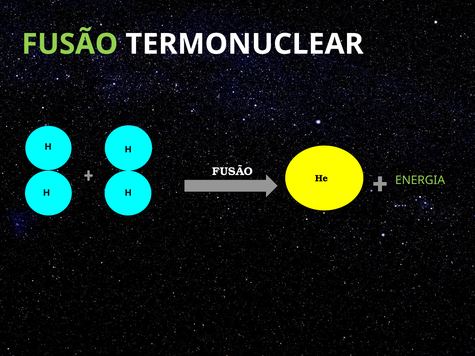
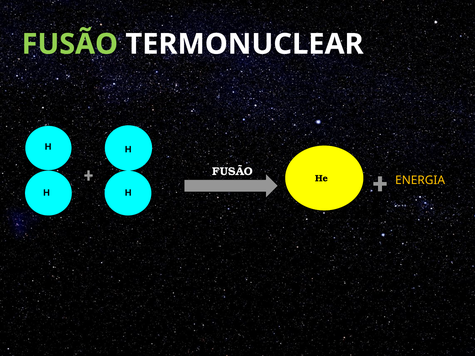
ENERGIA colour: light green -> yellow (420, 180)
